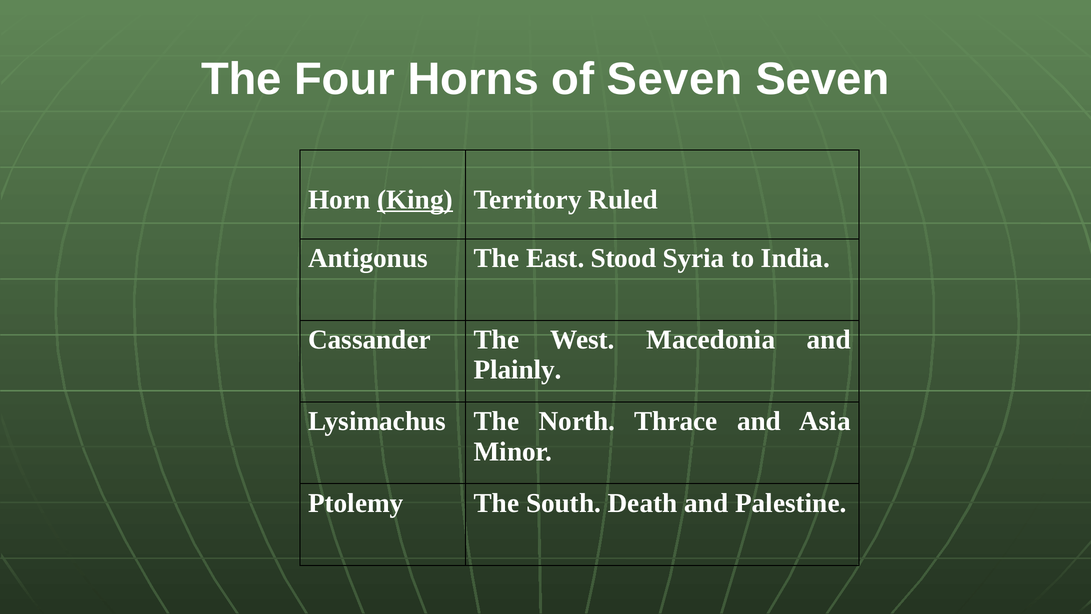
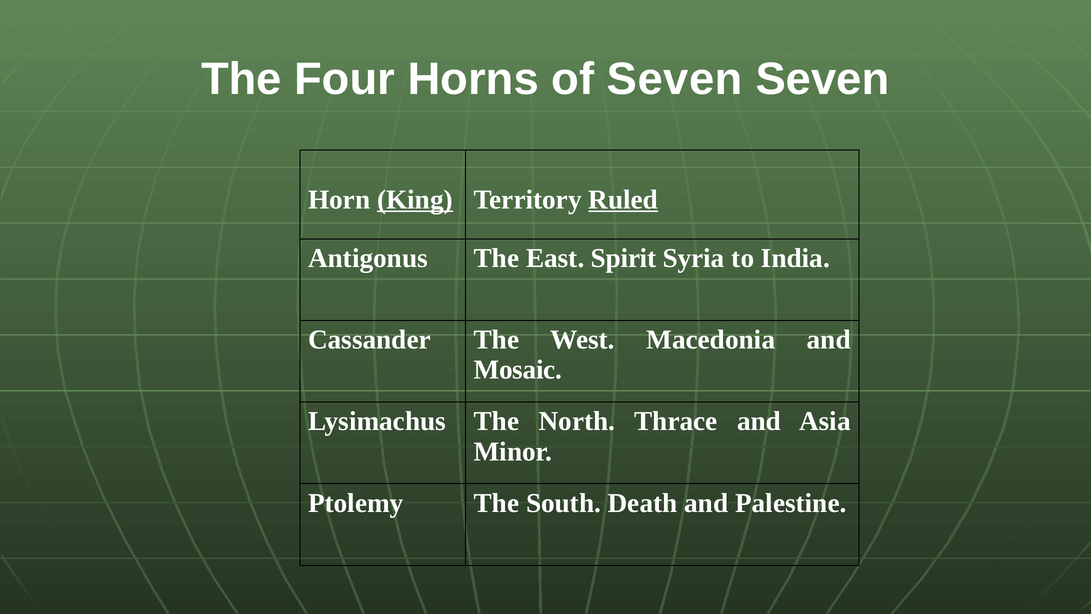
Ruled underline: none -> present (623, 200)
Stood: Stood -> Spirit (624, 258)
Plainly: Plainly -> Mosaic (518, 370)
